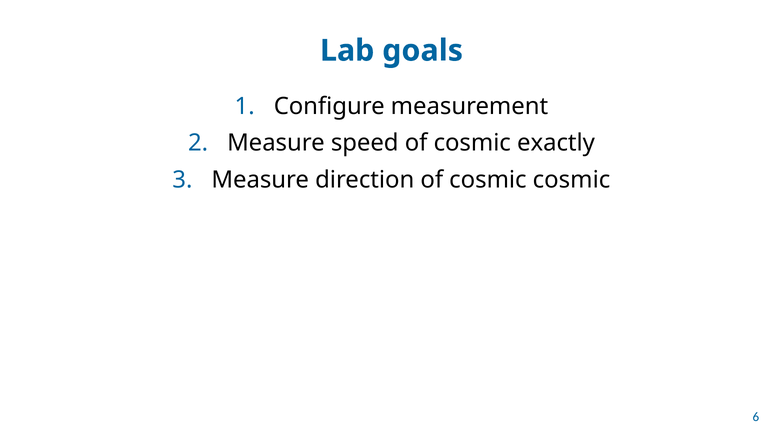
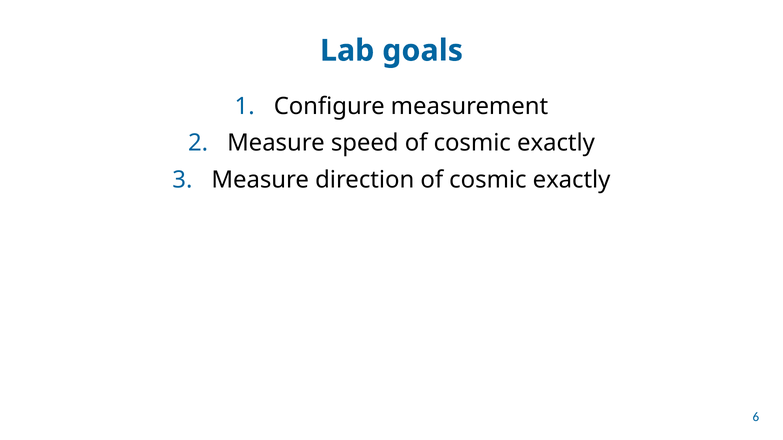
direction of cosmic cosmic: cosmic -> exactly (572, 180)
